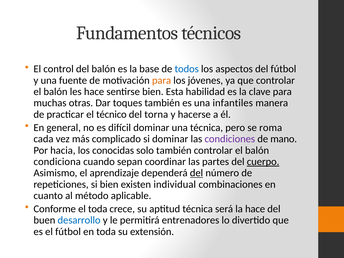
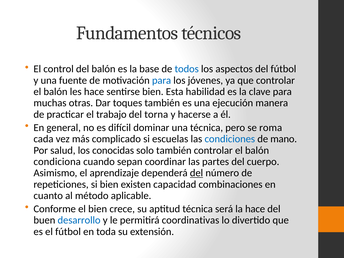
para colour: orange -> blue (162, 80)
infantiles: infantiles -> ejecución (233, 103)
técnico: técnico -> trabajo (111, 114)
si dominar: dominar -> escuelas (170, 139)
condiciones colour: purple -> blue (230, 139)
hacia: hacia -> salud (63, 150)
cuerpo underline: present -> none (263, 162)
individual: individual -> capacidad (175, 184)
el toda: toda -> bien (98, 209)
entrenadores: entrenadores -> coordinativas (191, 220)
